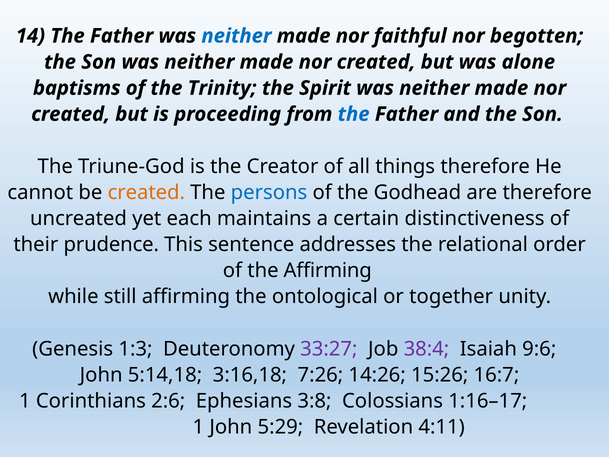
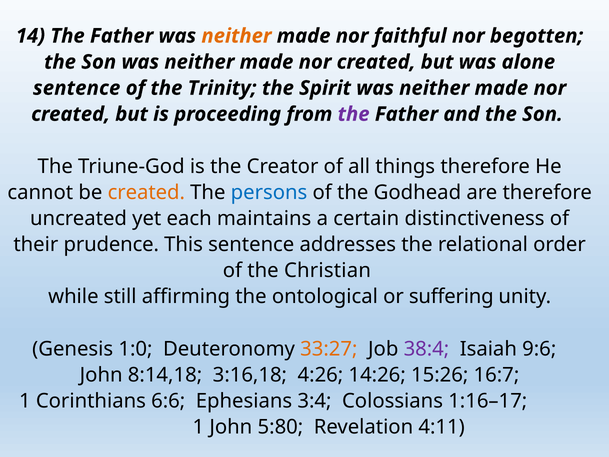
neither colour: blue -> orange (236, 36)
baptisms: baptisms -> sentence (77, 88)
the colour: blue -> purple (354, 114)
the Affirming: Affirming -> Christian (327, 270)
together: together -> suffering (451, 297)
1:3: 1:3 -> 1:0 (135, 349)
33:27 colour: purple -> orange (329, 349)
5:14,18: 5:14,18 -> 8:14,18 (165, 375)
7:26: 7:26 -> 4:26 (320, 375)
2:6: 2:6 -> 6:6 (168, 401)
3:8: 3:8 -> 3:4 (314, 401)
5:29: 5:29 -> 5:80 (280, 427)
